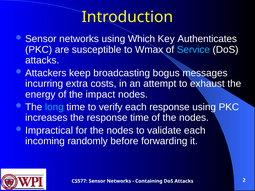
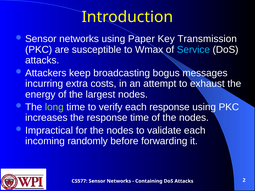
Which: Which -> Paper (141, 39)
Authenticates: Authenticates -> Transmission (207, 39)
impact: impact -> largest (100, 94)
long colour: light blue -> light green (54, 107)
